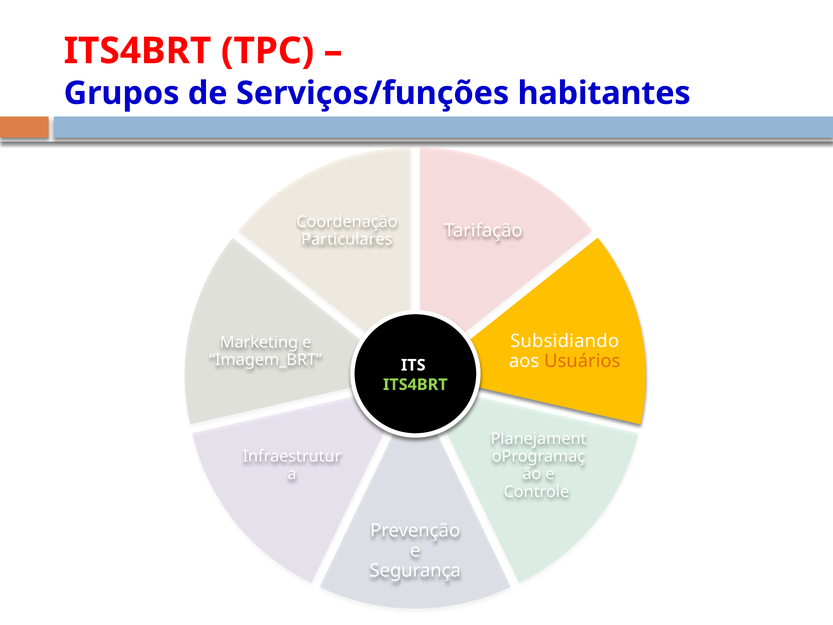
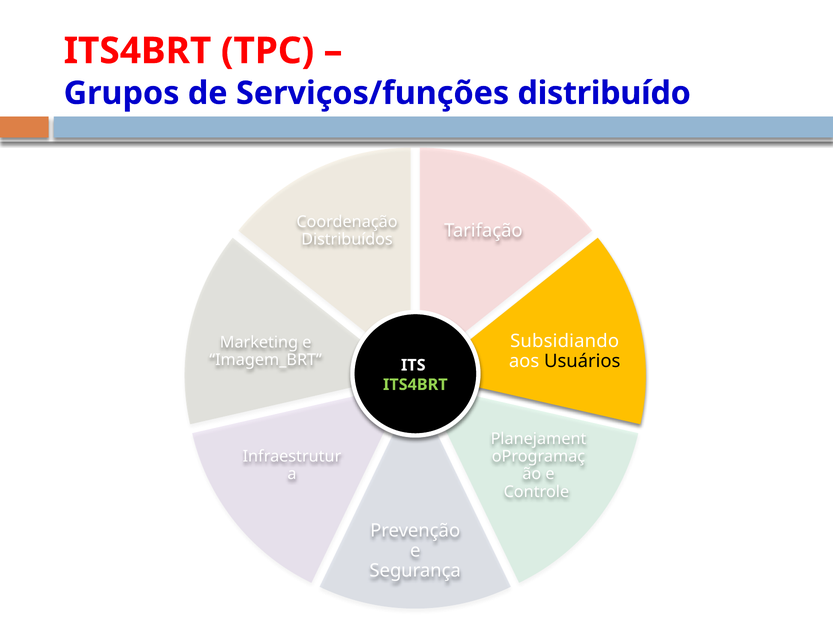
habitantes: habitantes -> distribuído (604, 93)
Particulares: Particulares -> Distribuídos (347, 239)
Usuários colour: orange -> black (582, 361)
